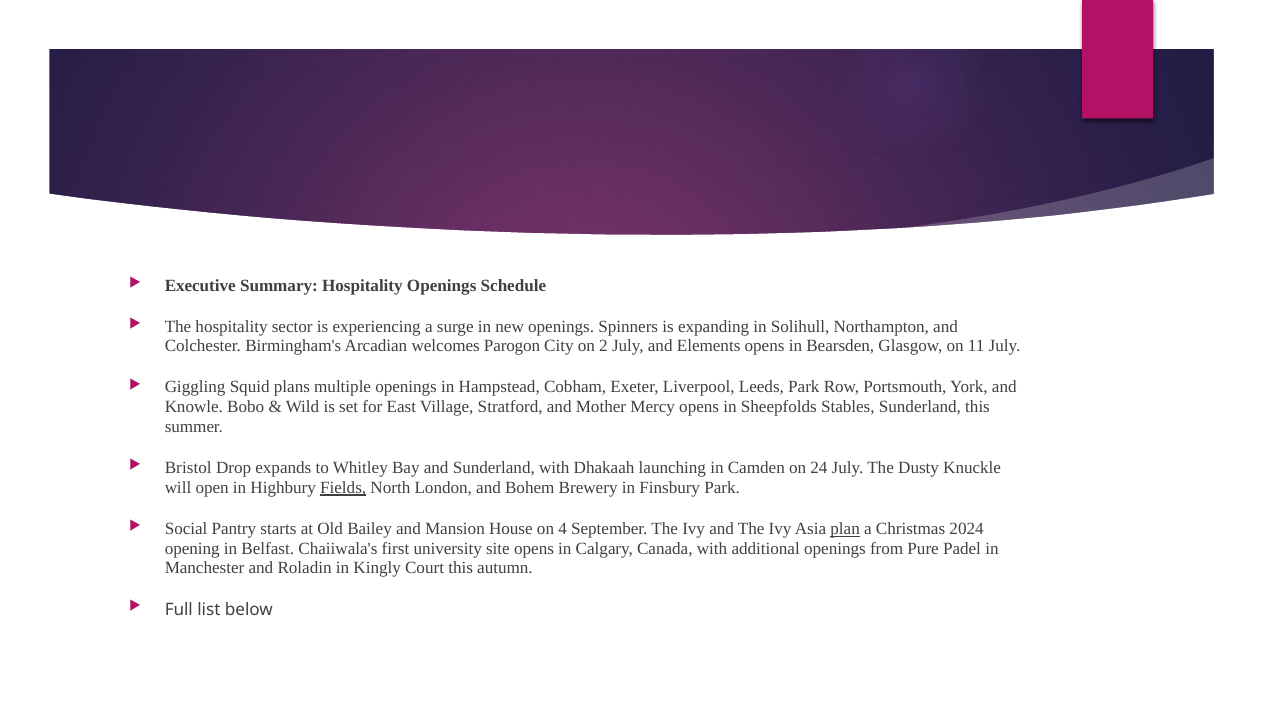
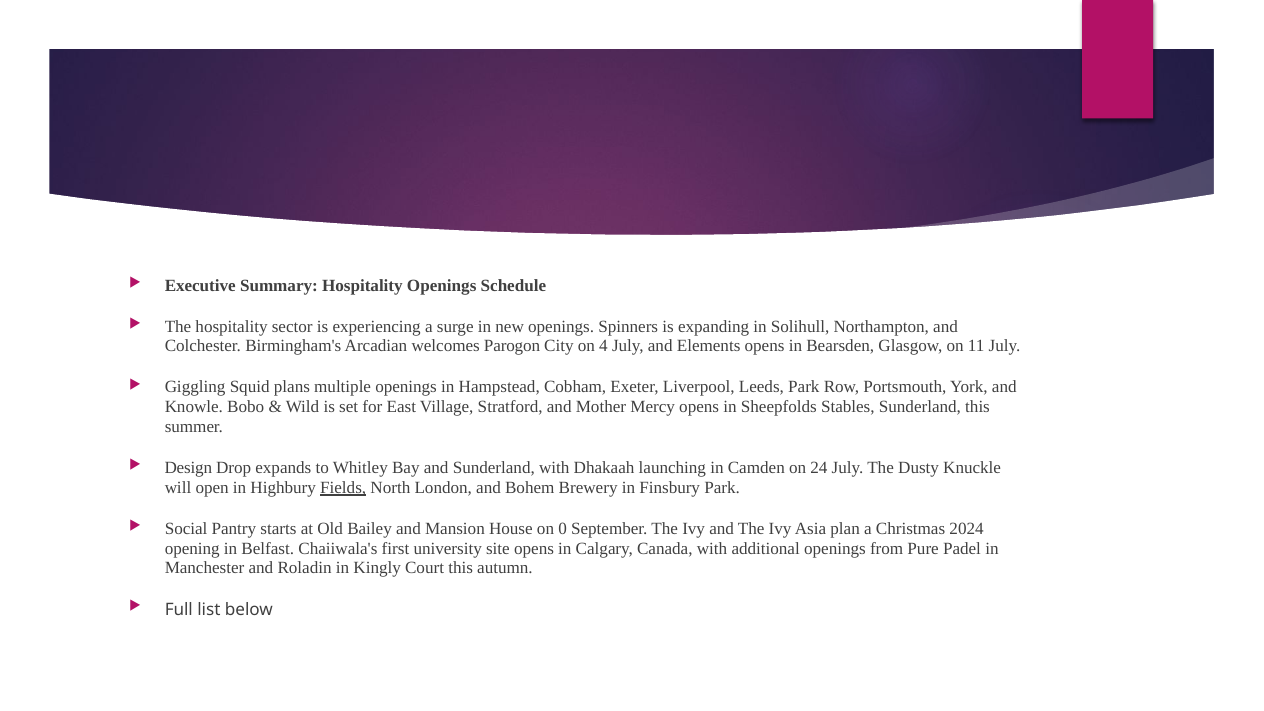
2: 2 -> 4 (603, 346)
Bristol: Bristol -> Design (188, 468)
4: 4 -> 0 (563, 529)
plan underline: present -> none (845, 529)
